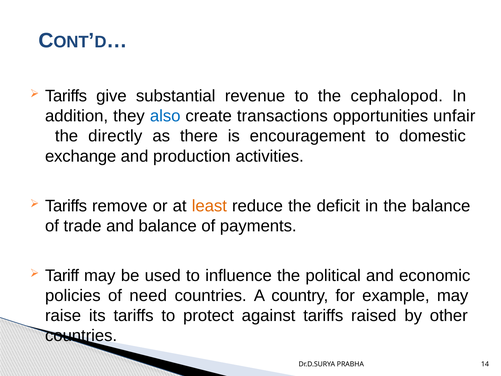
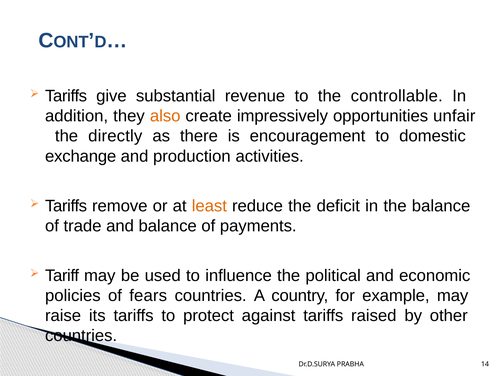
cephalopod: cephalopod -> controllable (397, 96)
also colour: blue -> orange (165, 116)
transactions: transactions -> impressively (282, 116)
need: need -> fears (148, 295)
